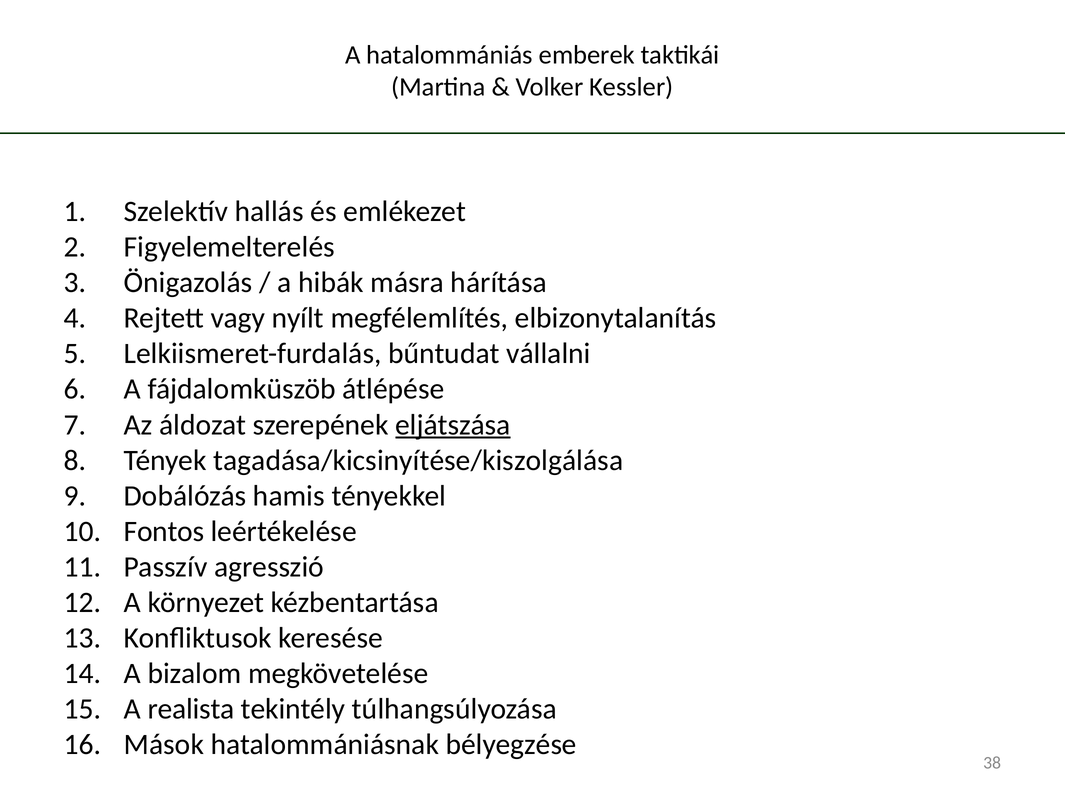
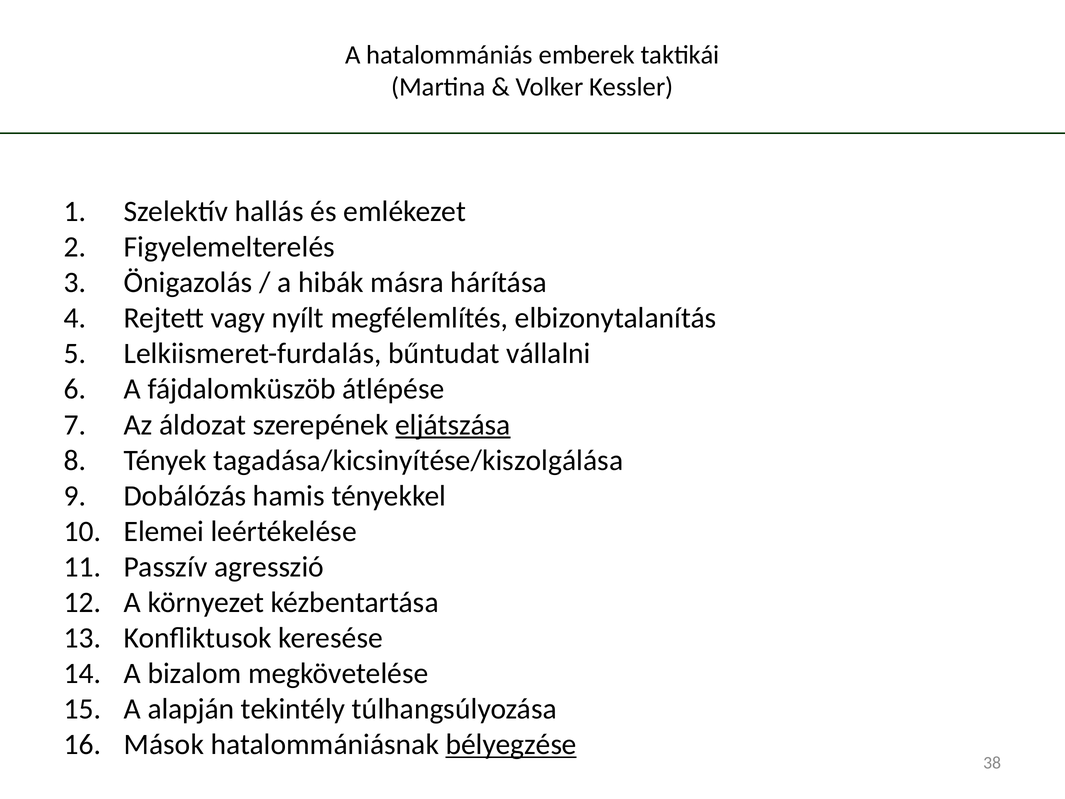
Fontos: Fontos -> Elemei (164, 531)
realista: realista -> alapján (191, 709)
bélyegzése underline: none -> present (511, 744)
